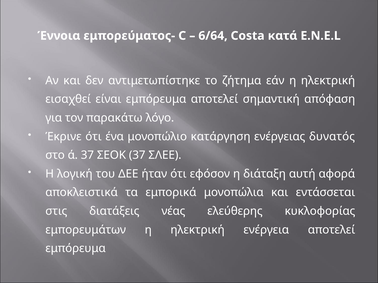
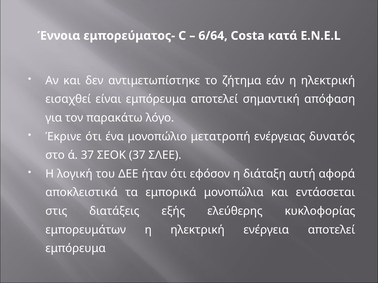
κατάργηση: κατάργηση -> μετατροπή (221, 137)
νέας: νέας -> εξής (173, 211)
